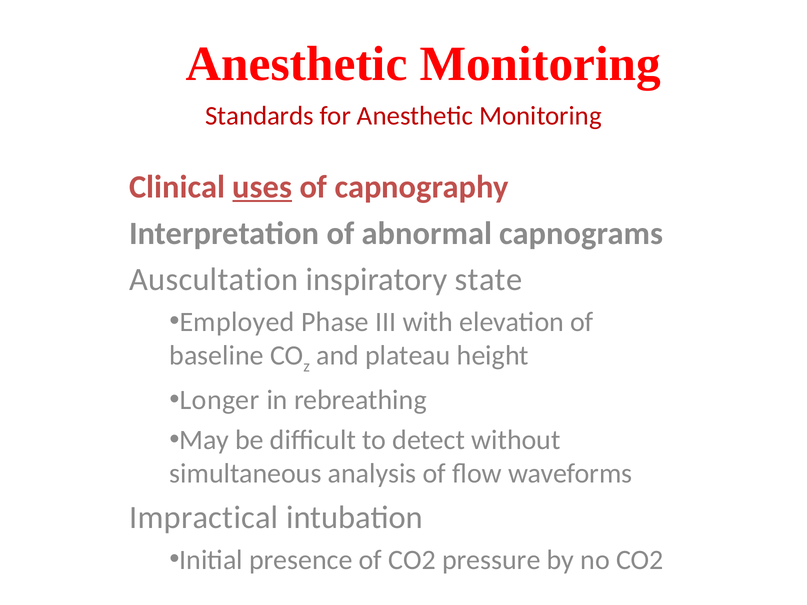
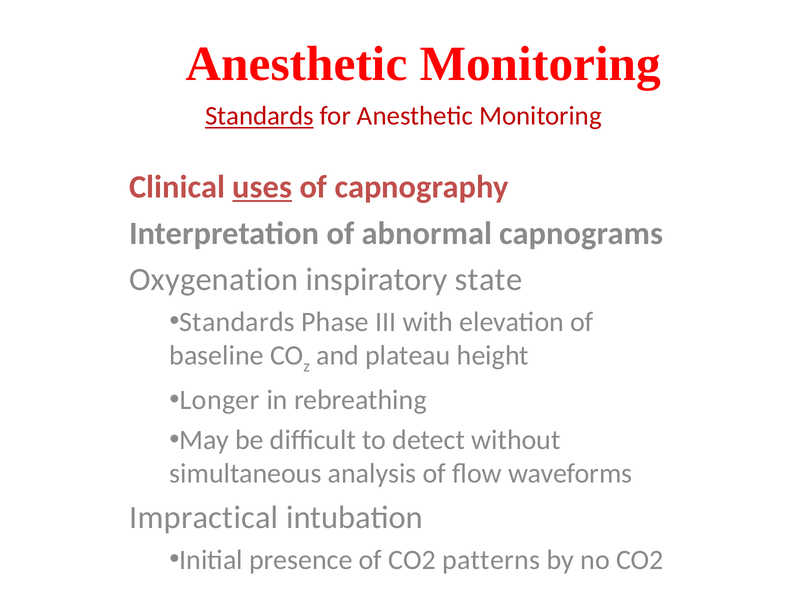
Standards underline: none -> present (259, 116)
Auscultation: Auscultation -> Oxygenation (214, 280)
Employed: Employed -> Standards (237, 322)
pressure: pressure -> patterns (491, 560)
